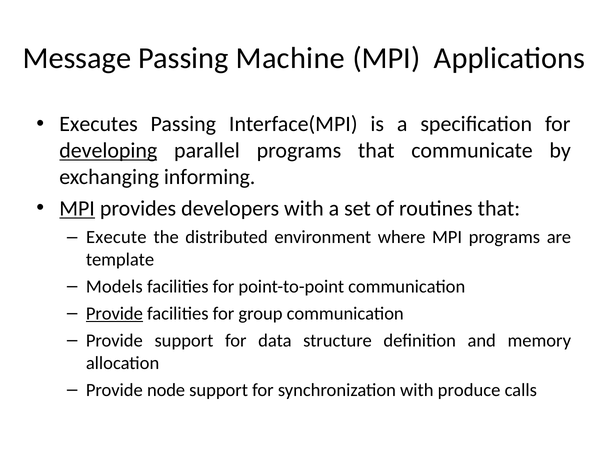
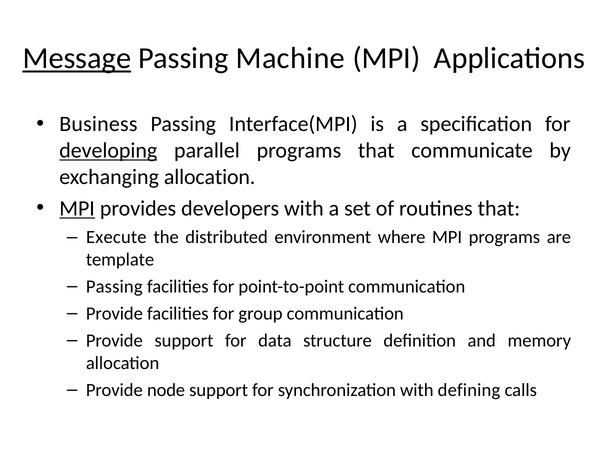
Message underline: none -> present (77, 58)
Executes: Executes -> Business (98, 124)
exchanging informing: informing -> allocation (210, 177)
Models: Models -> Passing (114, 287)
Provide underline: present -> none (114, 314)
produce: produce -> defining (469, 390)
